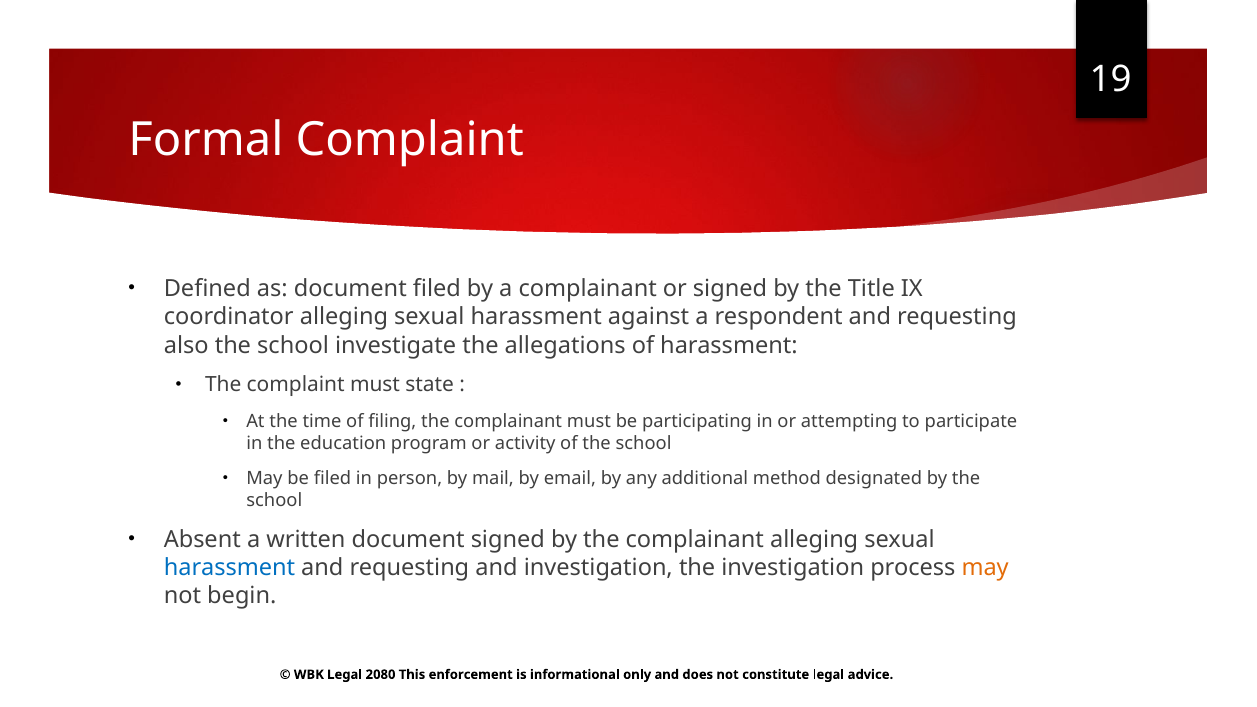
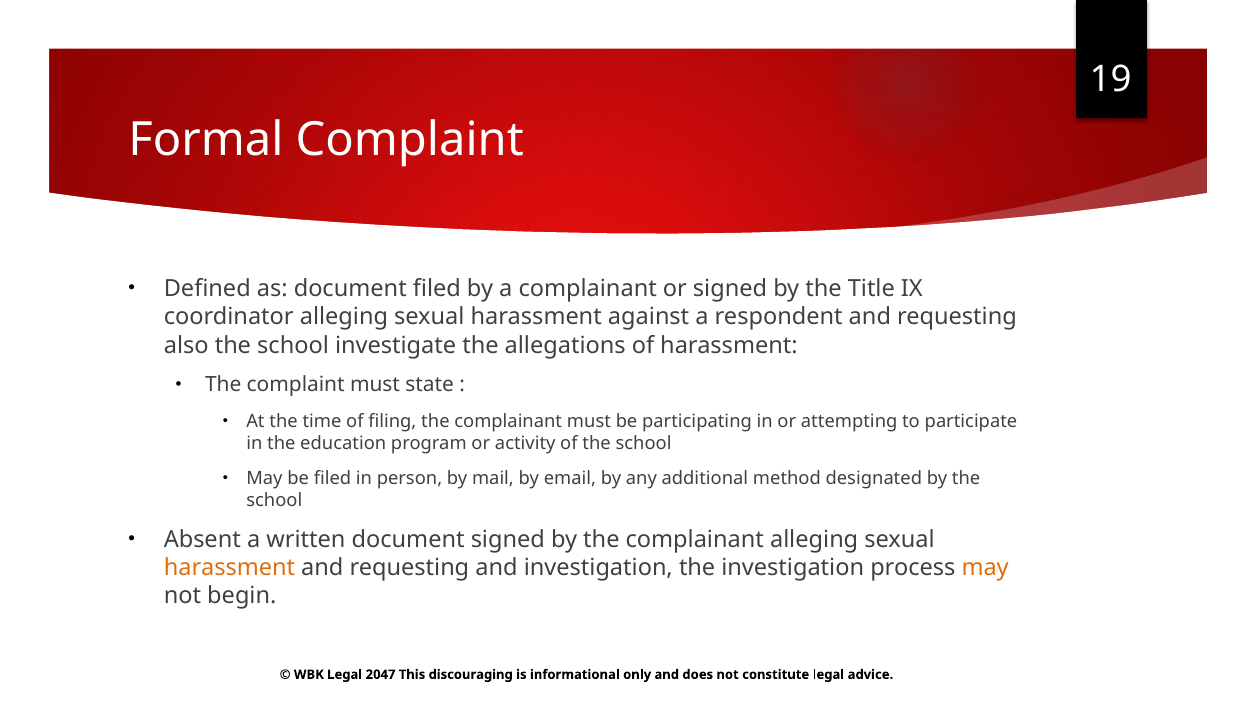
harassment colour: blue -> orange (229, 568)
2080: 2080 -> 2047 (381, 675)
enforcement: enforcement -> discouraging (471, 675)
